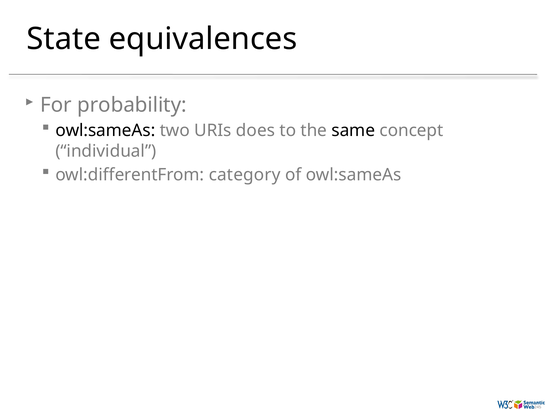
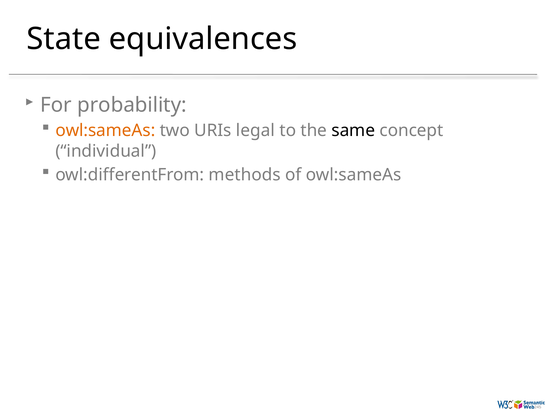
owl:sameAs colour: black -> orange (105, 130)
does: does -> legal (255, 130)
category: category -> methods (245, 175)
